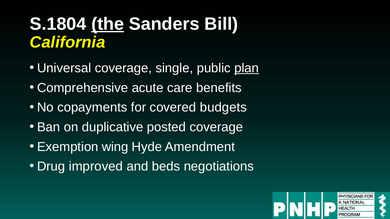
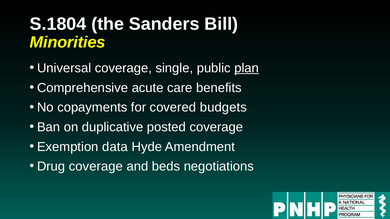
the underline: present -> none (108, 24)
California: California -> Minorities (68, 42)
wing: wing -> data (115, 147)
Drug improved: improved -> coverage (96, 167)
